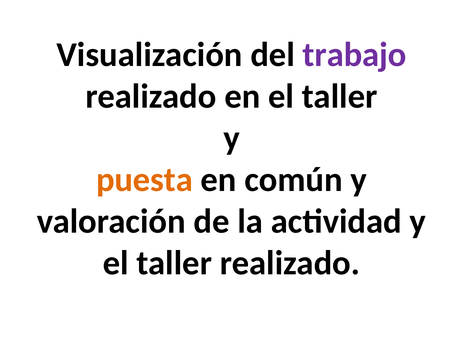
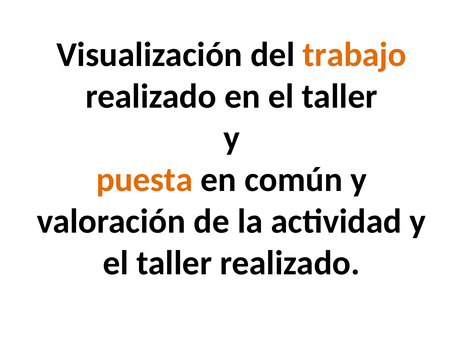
trabajo colour: purple -> orange (355, 55)
